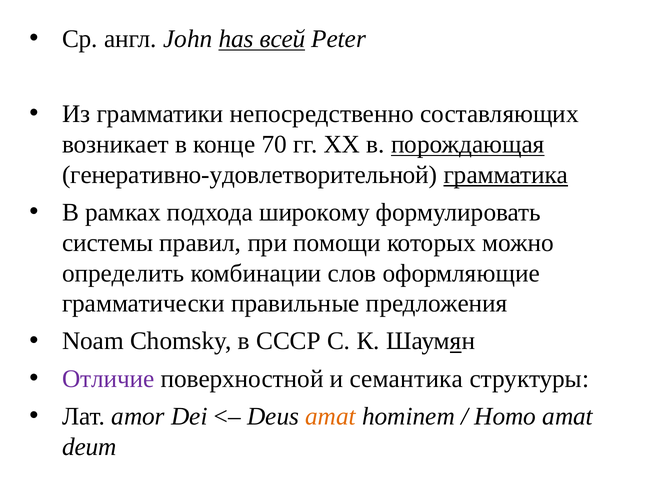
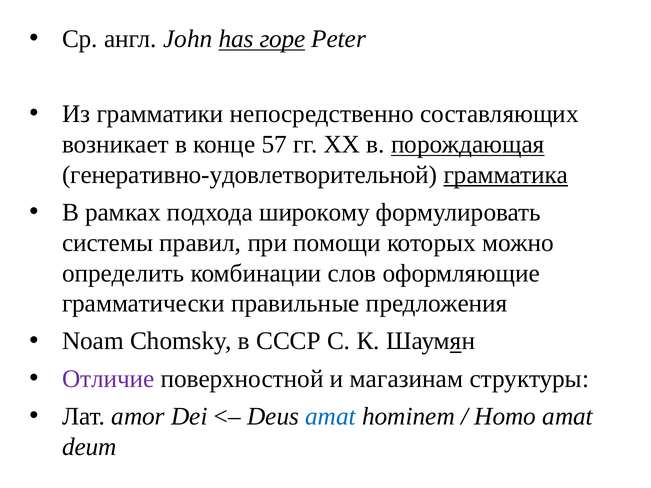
всей: всей -> горе (283, 39)
70: 70 -> 57 (274, 144)
семантика: семантика -> магазинам (407, 379)
amat colour: orange -> blue (331, 417)
